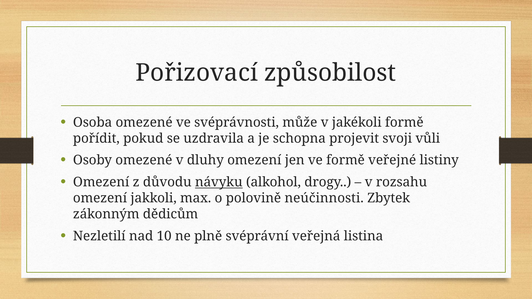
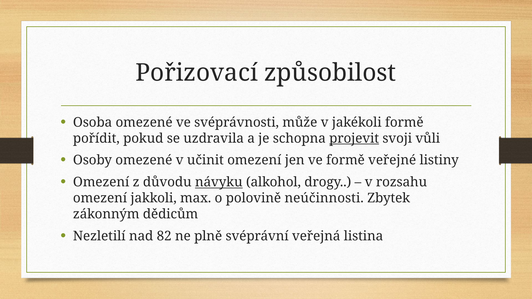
projevit underline: none -> present (354, 138)
dluhy: dluhy -> učinit (205, 160)
10: 10 -> 82 (164, 236)
